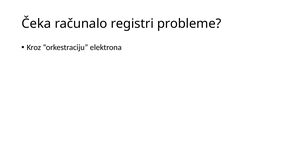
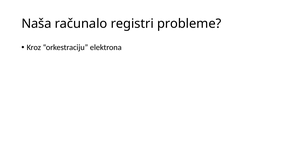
Čeka: Čeka -> Naša (36, 24)
